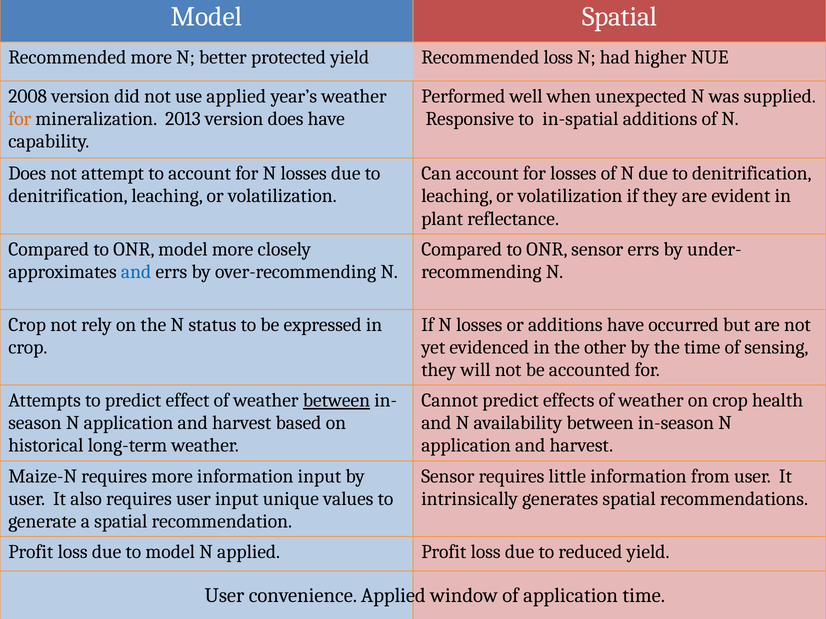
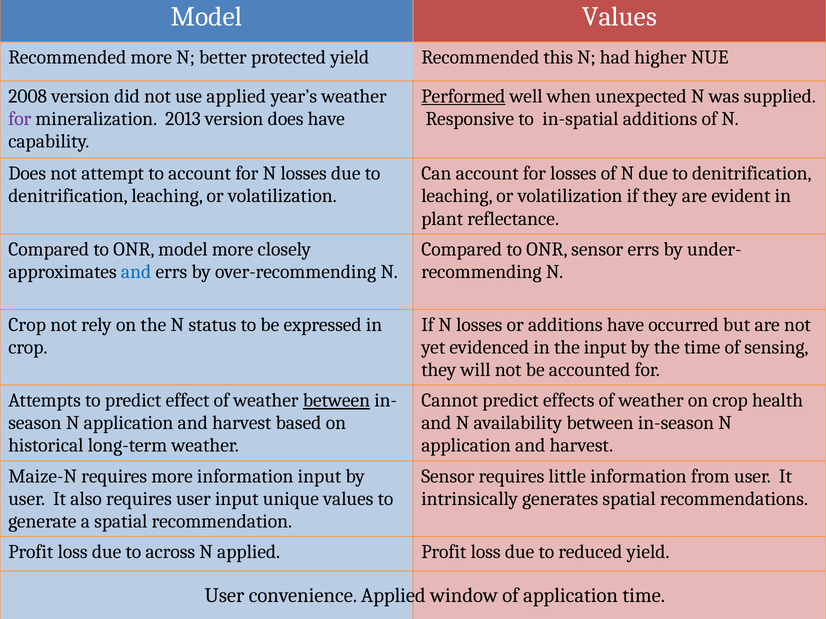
Model Spatial: Spatial -> Values (619, 17)
Recommended loss: loss -> this (558, 58)
Performed underline: none -> present (463, 96)
for colour: orange -> purple (20, 119)
the other: other -> input (605, 348)
to model: model -> across (170, 552)
